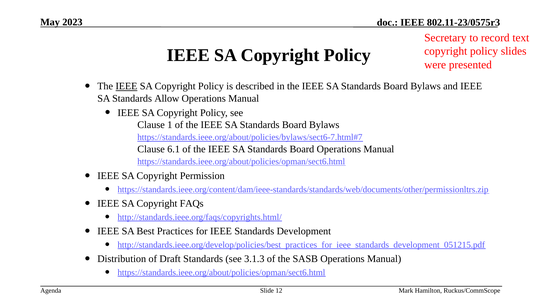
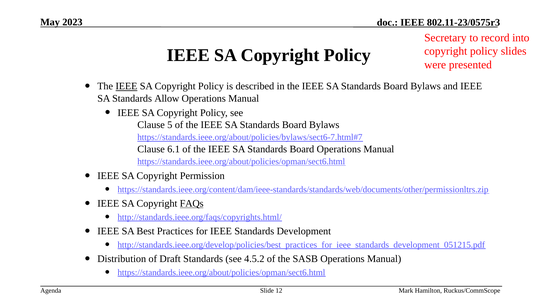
text: text -> into (521, 38)
1: 1 -> 5 (170, 125)
FAQs underline: none -> present (192, 203)
3.1.3: 3.1.3 -> 4.5.2 (254, 258)
